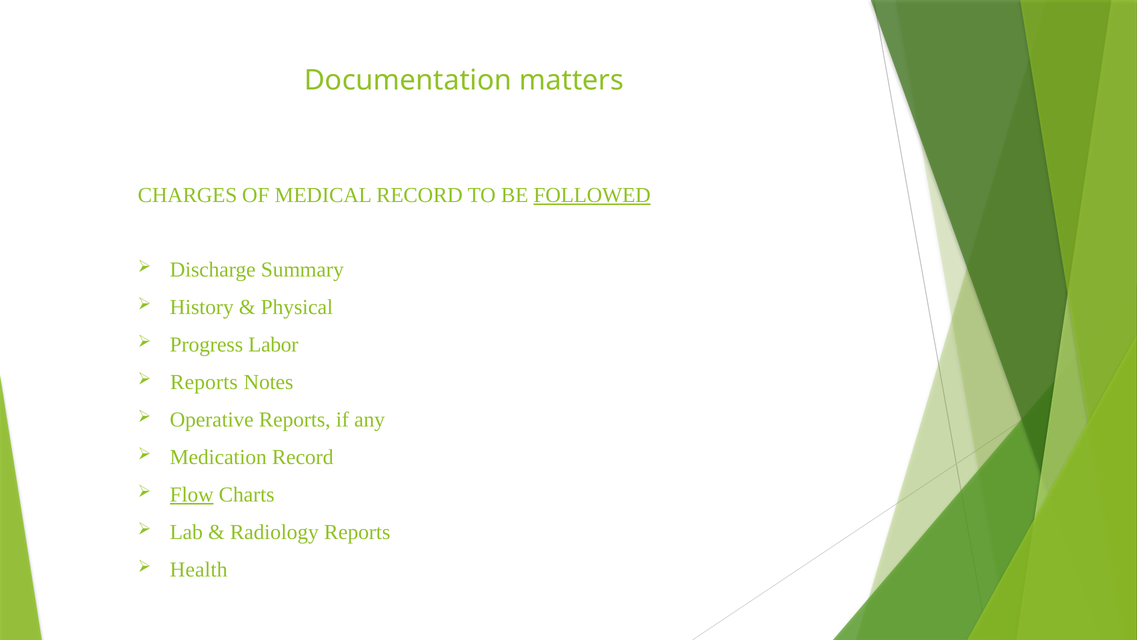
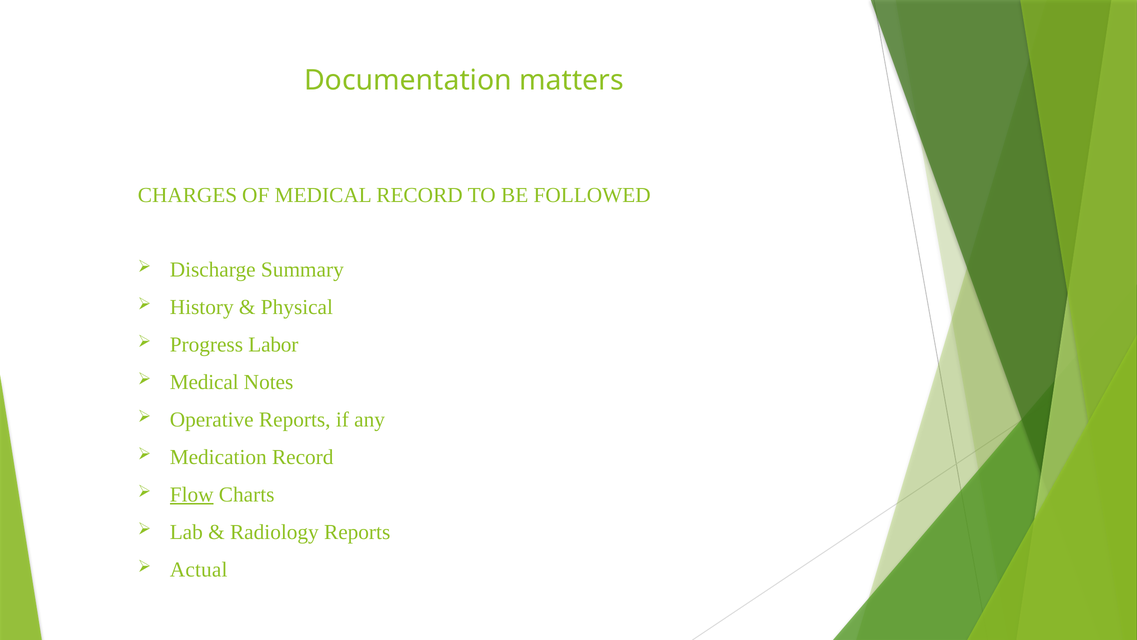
FOLLOWED underline: present -> none (592, 195)
Reports: Reports -> Medical (204, 382)
Health: Health -> Actual (199, 569)
